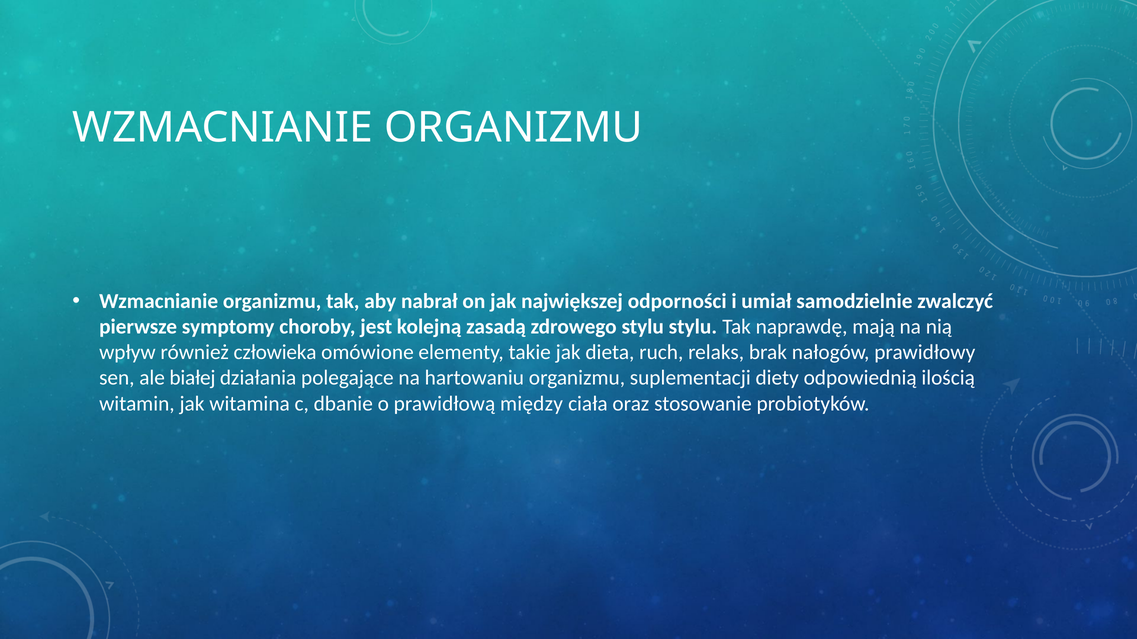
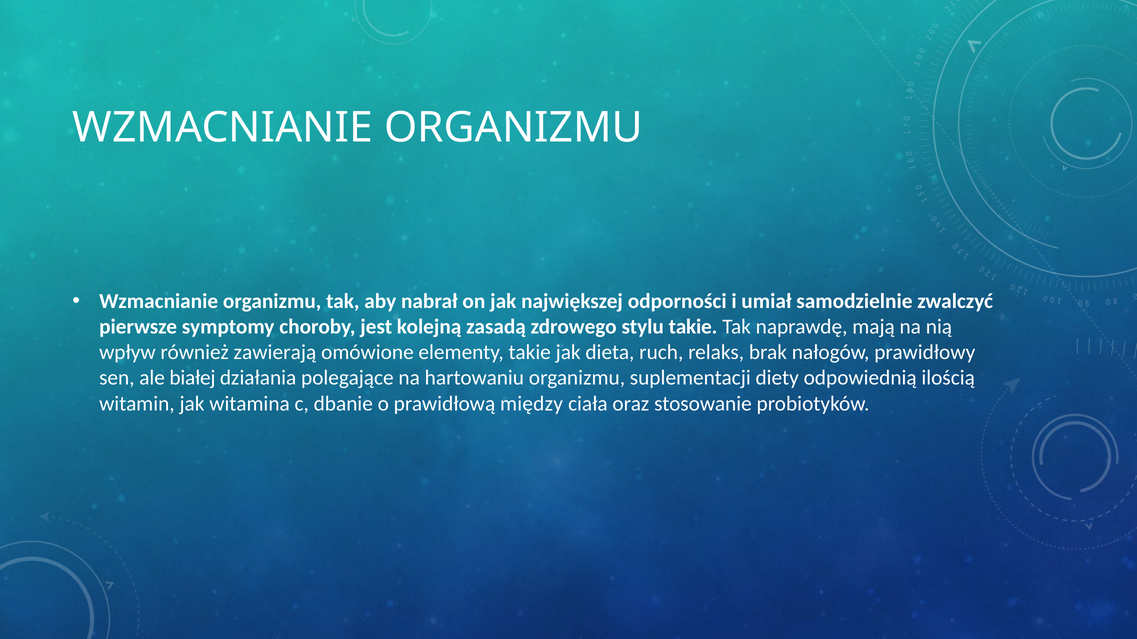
stylu stylu: stylu -> takie (693, 327)
człowieka: człowieka -> zawierają (275, 353)
